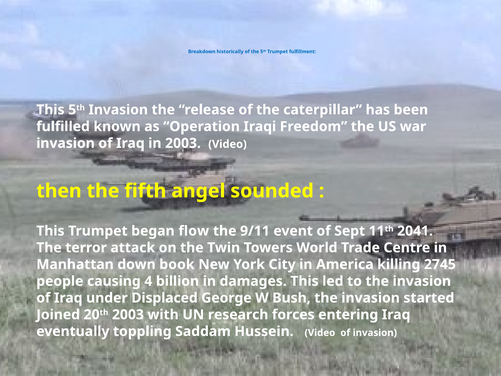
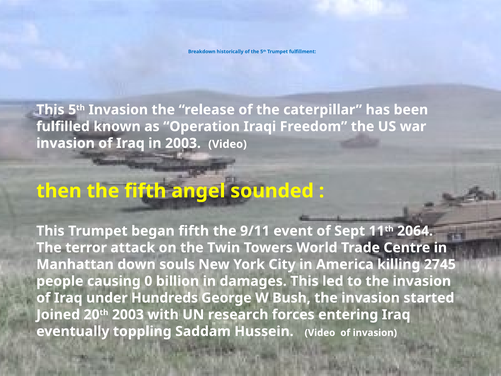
began flow: flow -> fifth (194, 231)
2041: 2041 -> 2064 (415, 231)
book: book -> souls (177, 264)
4: 4 -> 0 (148, 281)
Displaced: Displaced -> Hundreds (165, 298)
